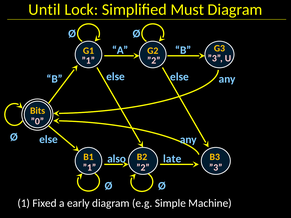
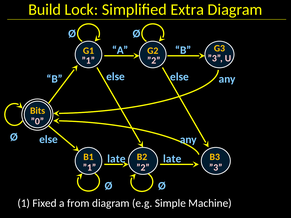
Until: Until -> Build (45, 10)
Must: Must -> Extra (187, 10)
also: also -> late (116, 159)
early: early -> from (78, 203)
